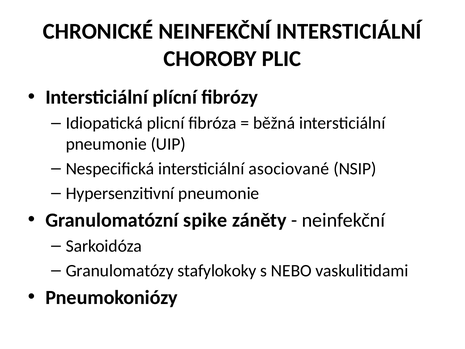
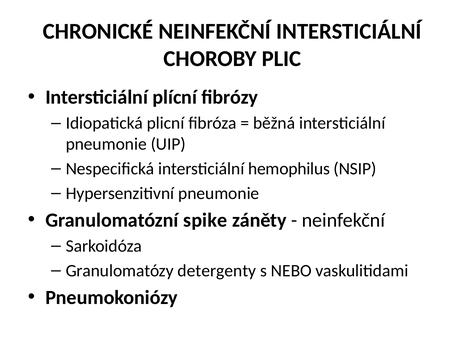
asociované: asociované -> hemophilus (289, 169)
stafylokoky: stafylokoky -> detergenty (217, 270)
